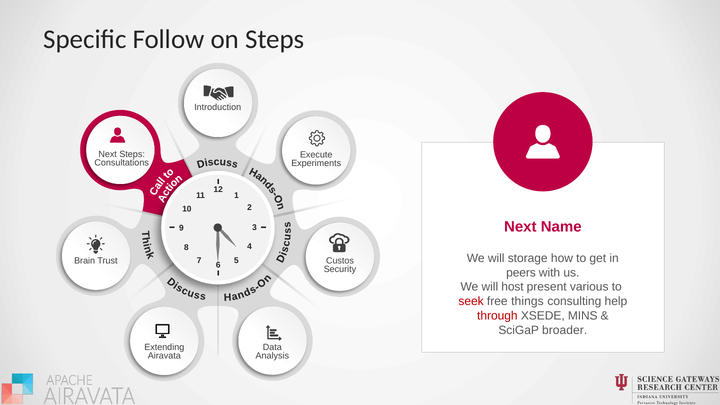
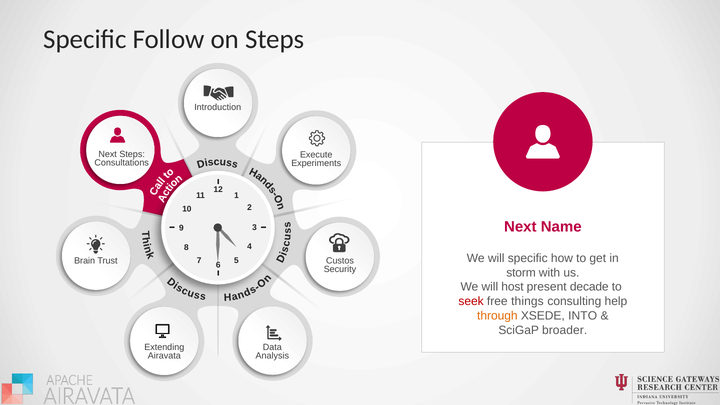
will storage: storage -> specific (528, 258)
peers: peers -> storm (521, 273)
various: various -> decade (589, 287)
through colour: red -> orange (497, 316)
MINS: MINS -> INTO (583, 316)
